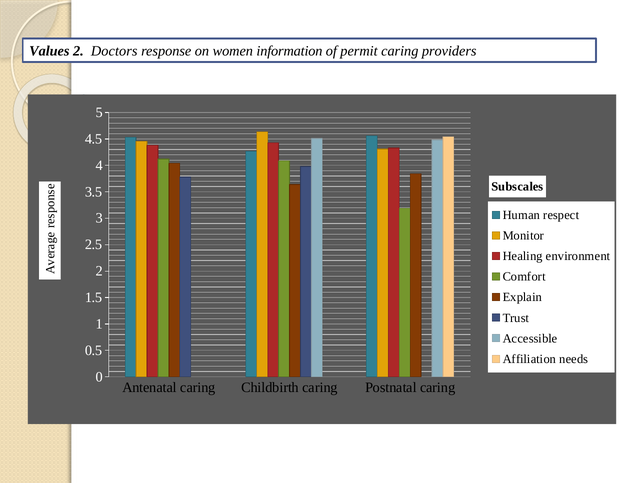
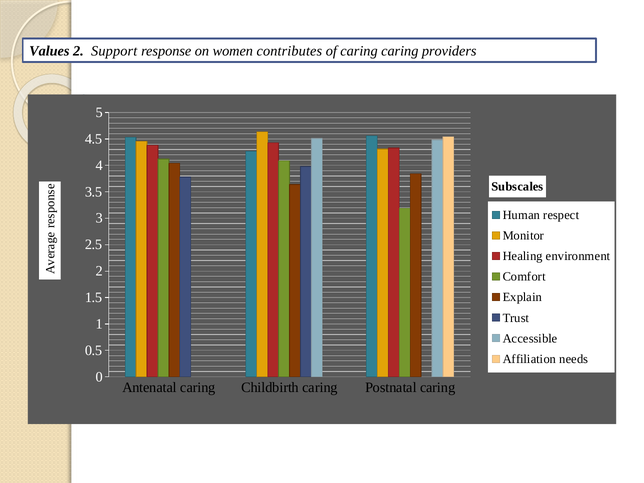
Doctors: Doctors -> Support (114, 51)
information: information -> contributes (289, 51)
of permit: permit -> caring (359, 51)
